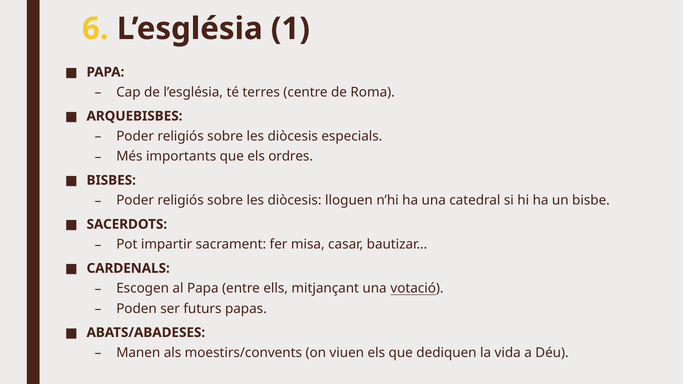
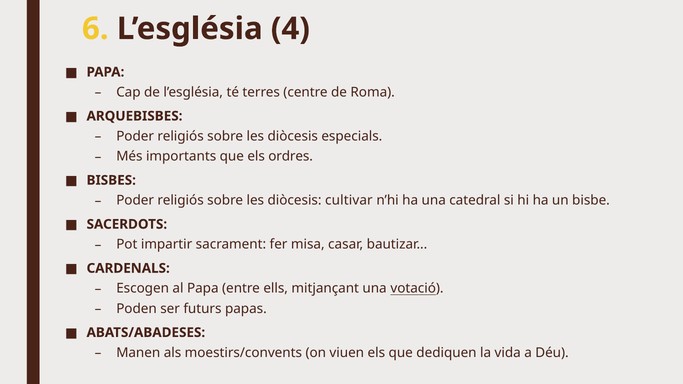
1: 1 -> 4 (290, 29)
lloguen: lloguen -> cultivar (349, 201)
